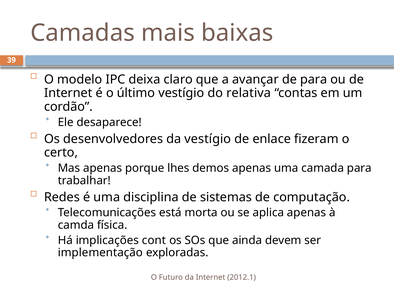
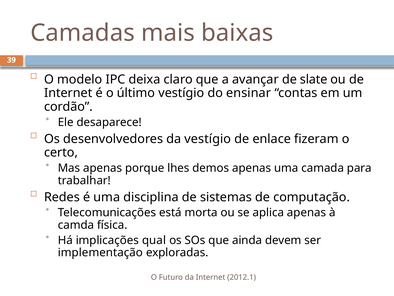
de para: para -> slate (314, 79)
relativa: relativa -> ensinar (249, 93)
cont: cont -> qual (154, 240)
